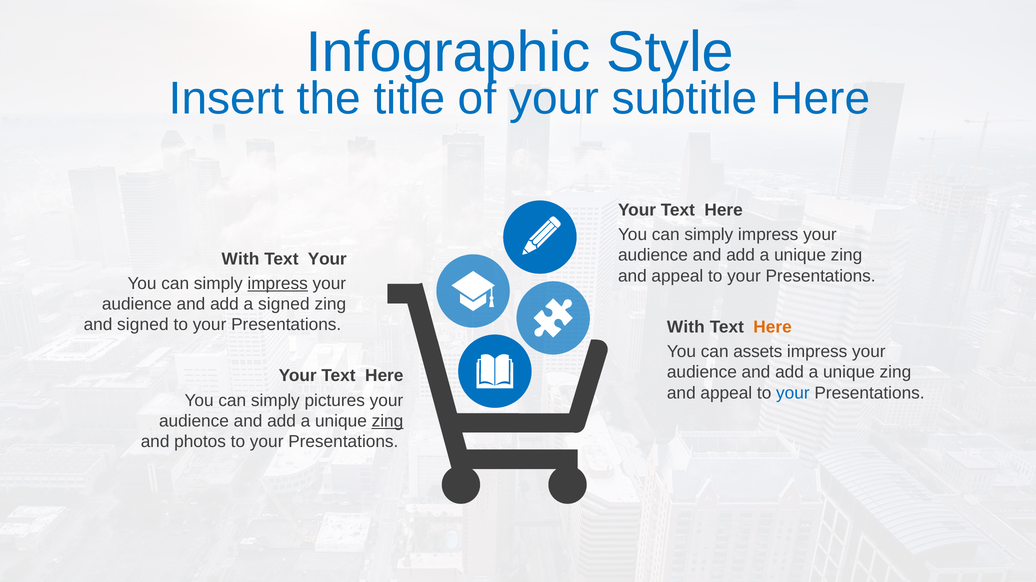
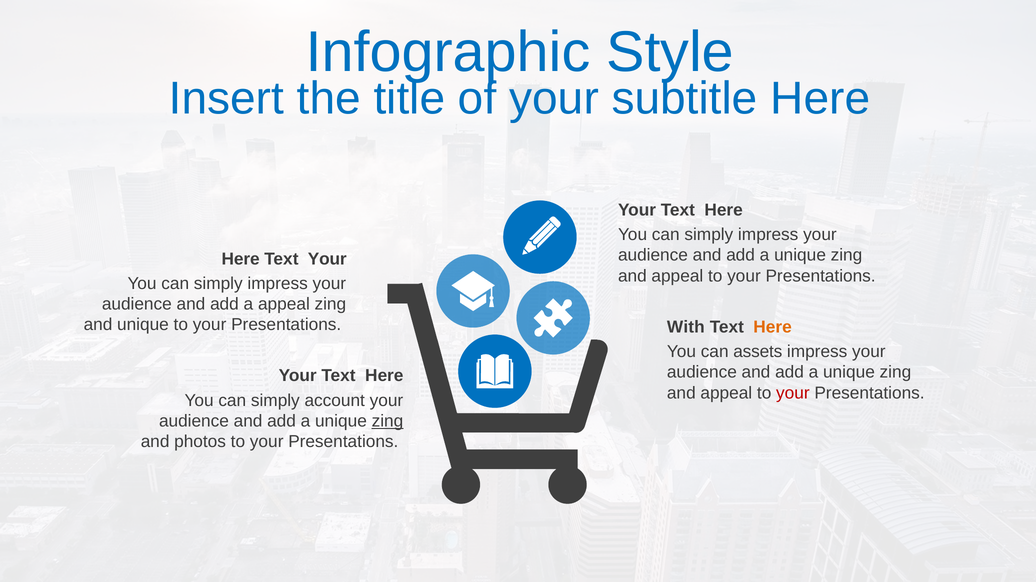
With: With -> Here (241, 259)
impress underline: present -> none (278, 284)
a signed: signed -> appeal (284, 304)
and signed: signed -> unique (143, 325)
your colour: blue -> red (793, 393)
pictures: pictures -> account (335, 401)
